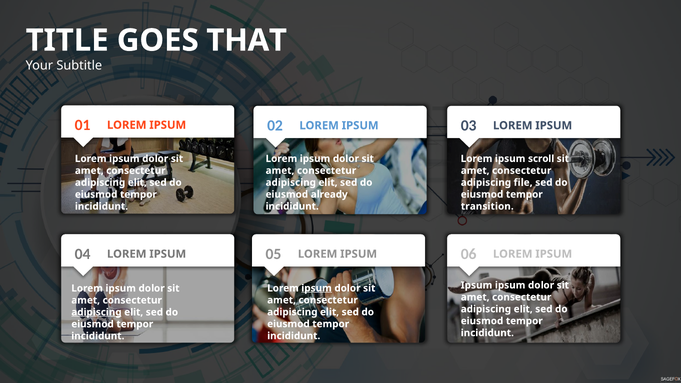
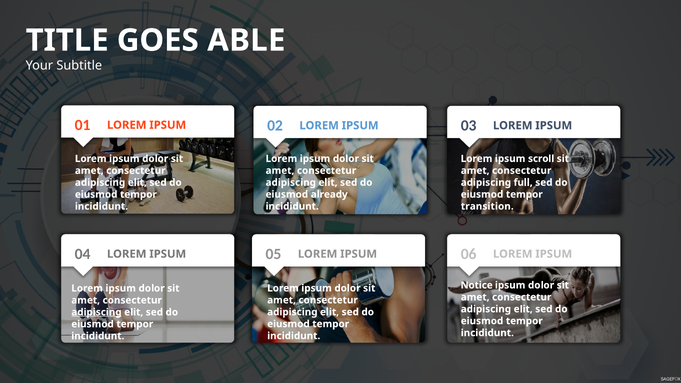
THAT: THAT -> ABLE (246, 40)
file: file -> full (523, 183)
Ipsum: Ipsum -> Notice (477, 285)
ipsum underline: present -> none (317, 288)
